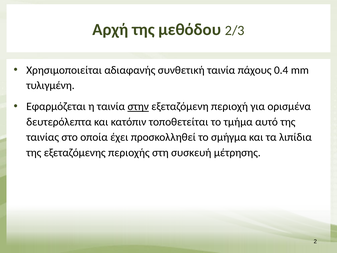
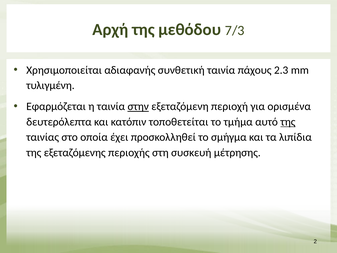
2/3: 2/3 -> 7/3 (235, 30)
0.4: 0.4 -> 2.3 (281, 70)
της underline: none -> present (288, 122)
